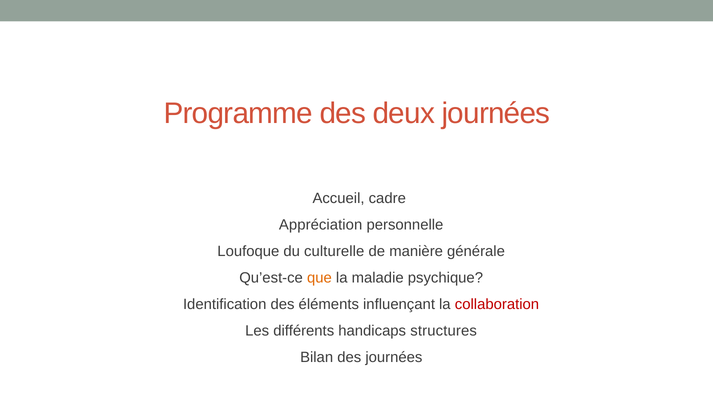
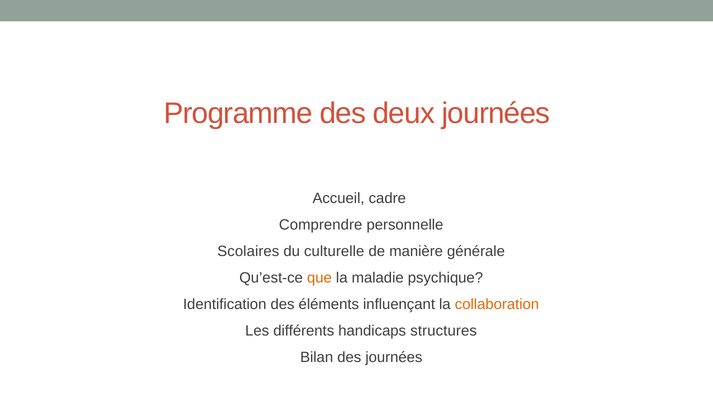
Appréciation: Appréciation -> Comprendre (321, 225)
Loufoque: Loufoque -> Scolaires (248, 251)
collaboration colour: red -> orange (497, 304)
